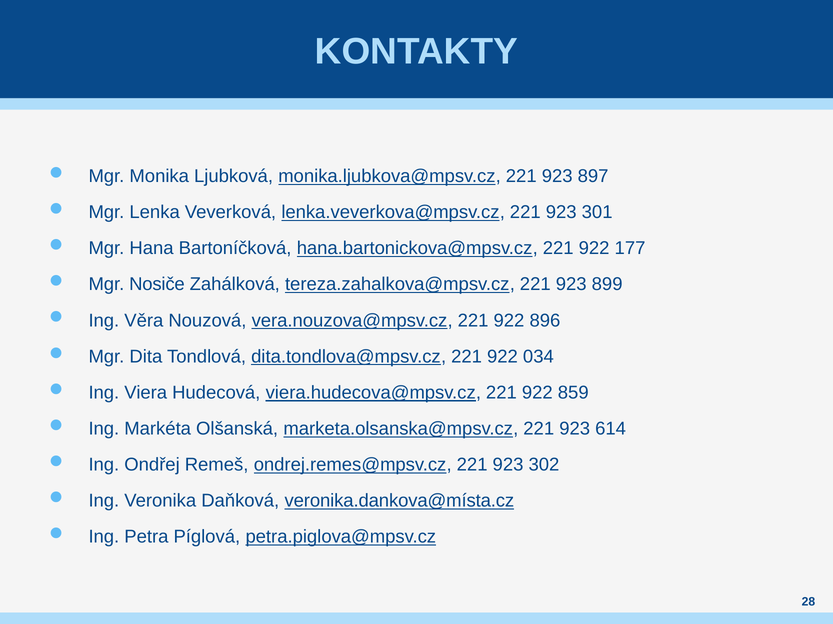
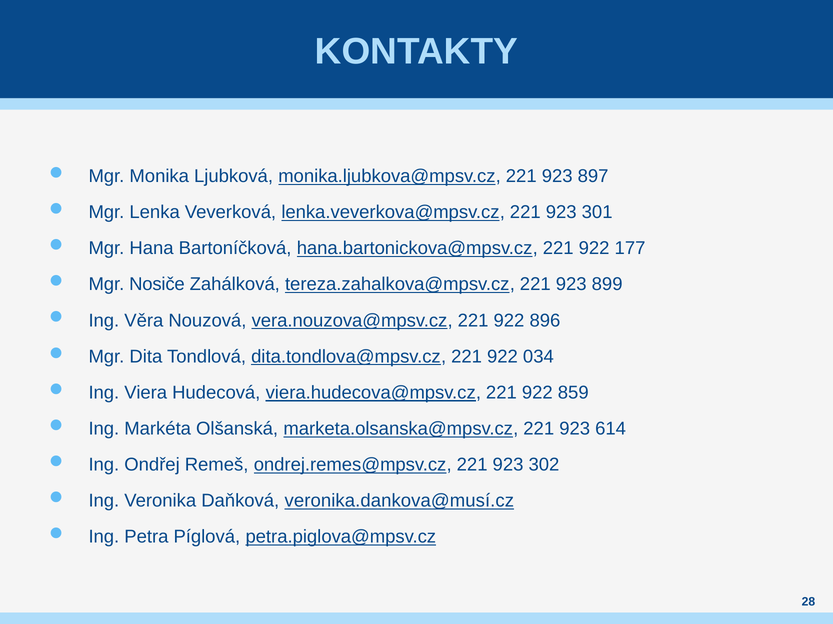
veronika.dankova@místa.cz: veronika.dankova@místa.cz -> veronika.dankova@musí.cz (399, 501)
